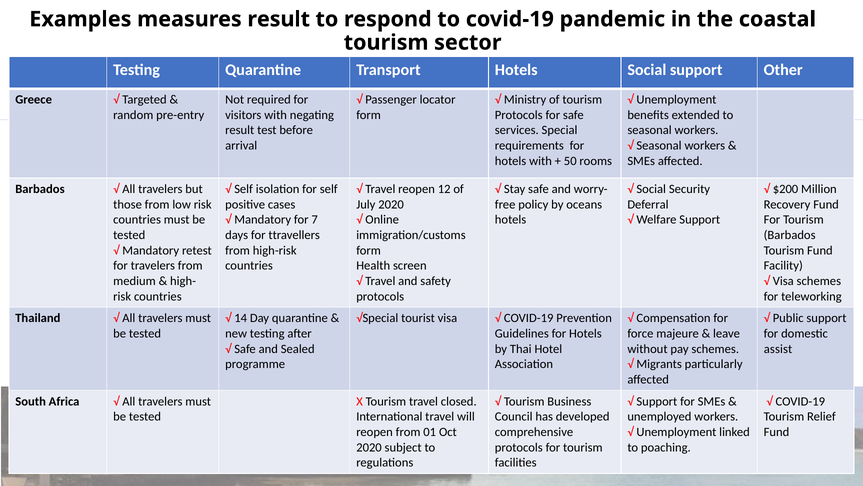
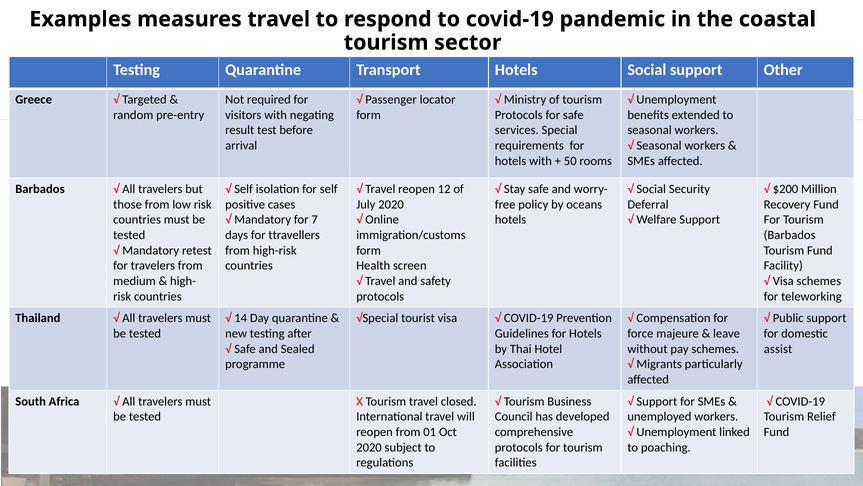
measures result: result -> travel (279, 19)
